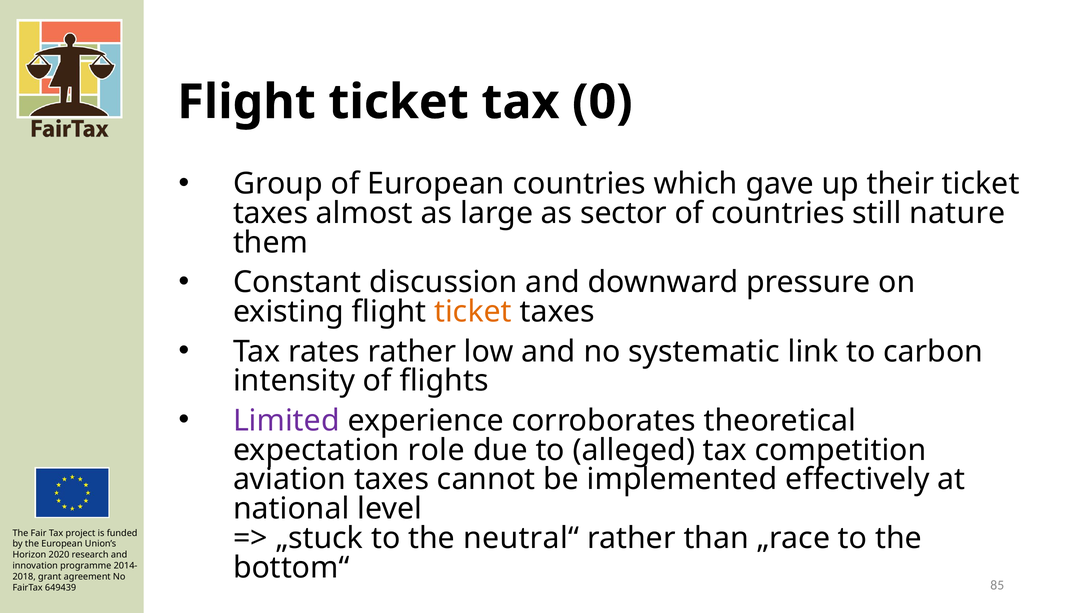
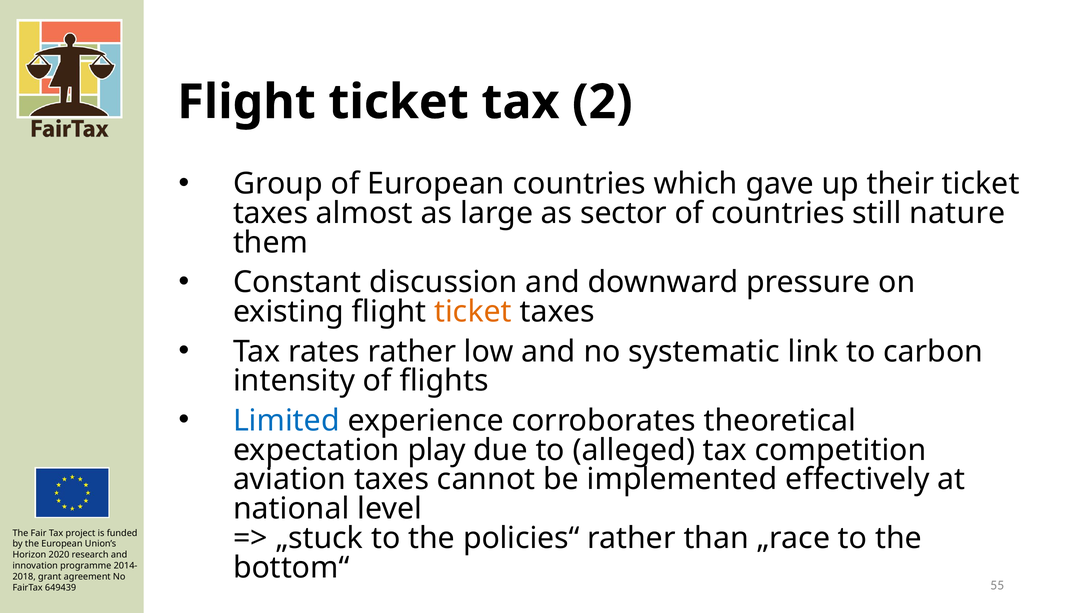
0: 0 -> 2 (602, 102)
Limited colour: purple -> blue (286, 421)
role: role -> play (437, 450)
neutral“: neutral“ -> policies“ (521, 538)
85: 85 -> 55 (997, 585)
